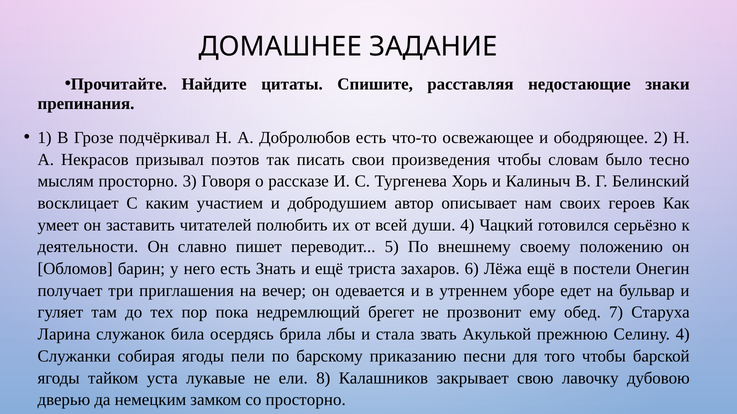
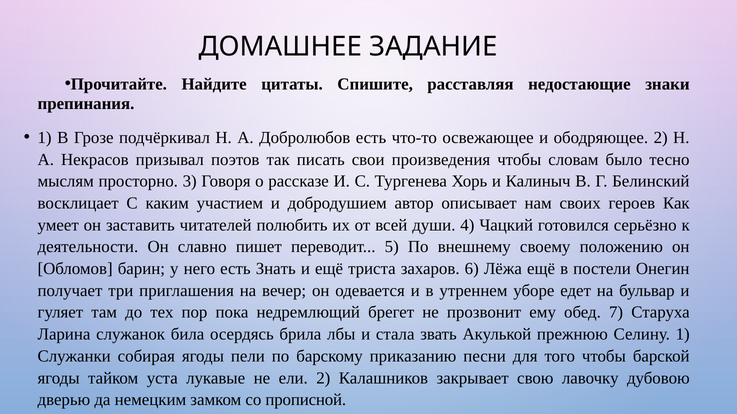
Селину 4: 4 -> 1 (683, 335)
ели 8: 8 -> 2 (323, 378)
со просторно: просторно -> прописной (306, 400)
